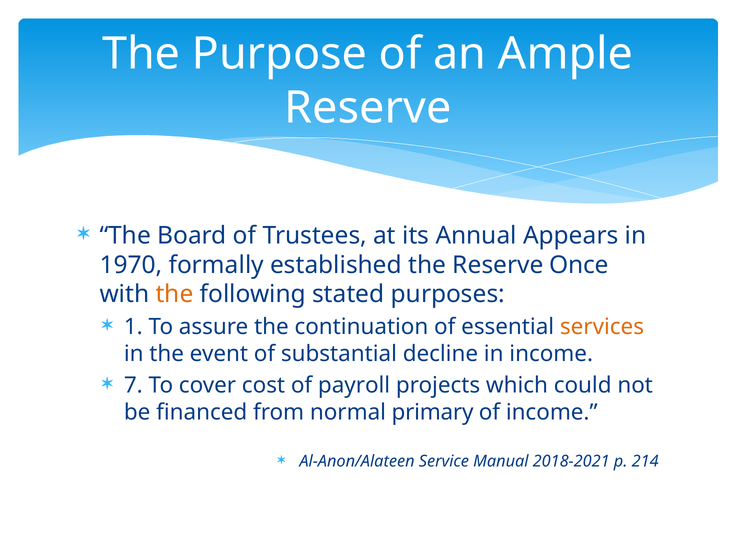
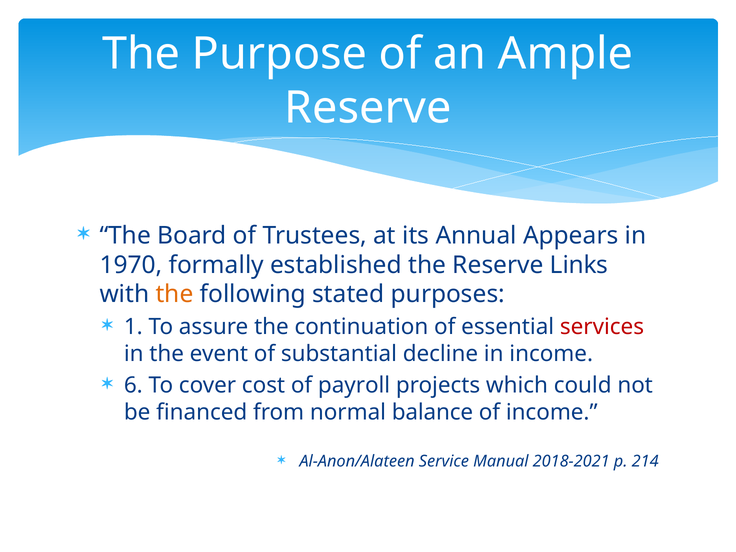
Once: Once -> Links (579, 265)
services colour: orange -> red (602, 327)
7: 7 -> 6 (133, 385)
primary: primary -> balance (432, 412)
